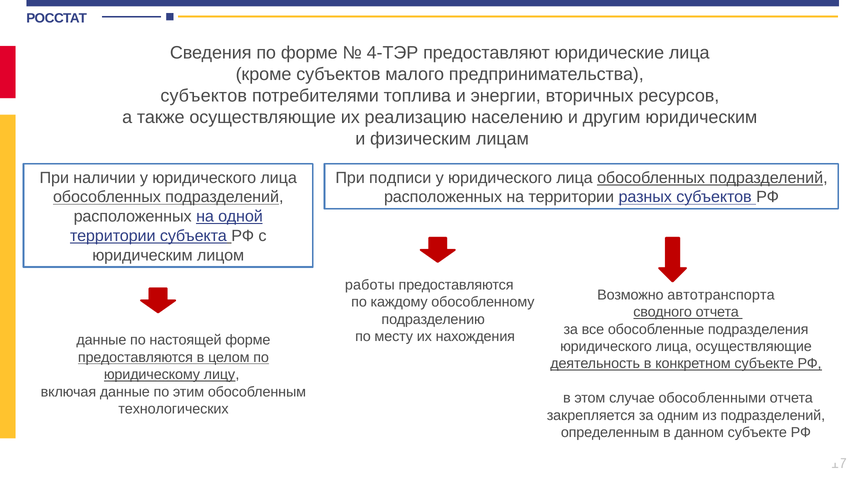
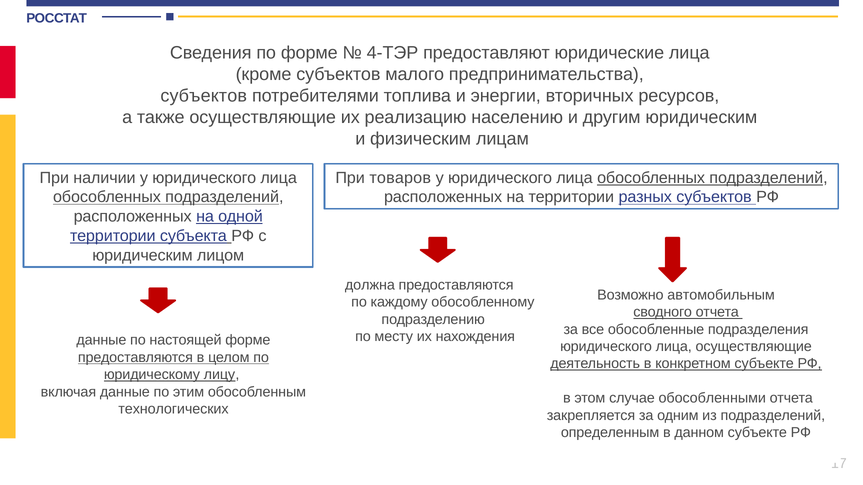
подписи: подписи -> товаров (400, 178)
работы: работы -> должна (370, 285)
автотранспорта: автотранспорта -> автомобильным (721, 295)
